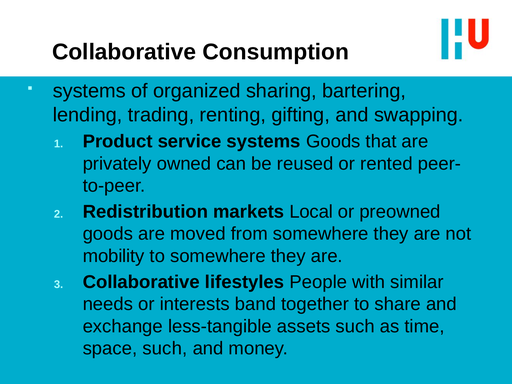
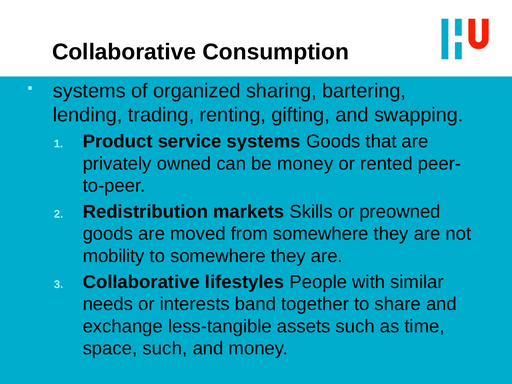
be reused: reused -> money (305, 164)
Local: Local -> Skills (311, 212)
